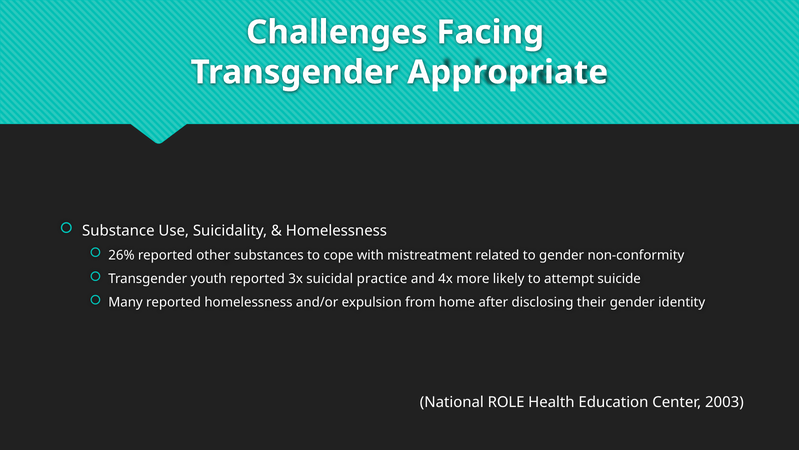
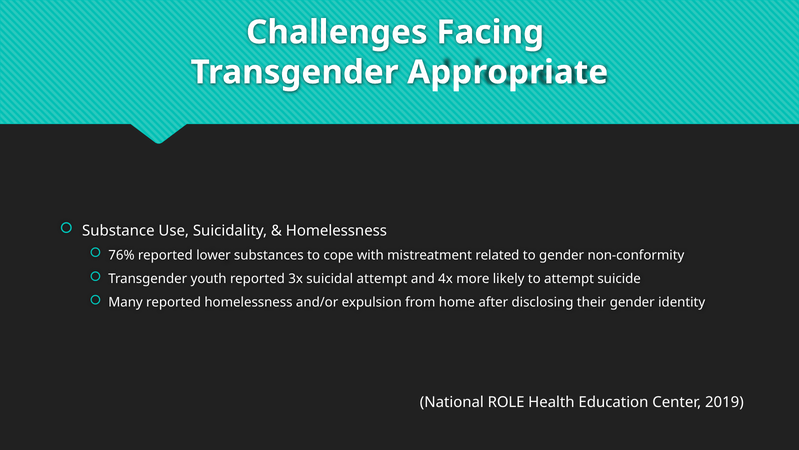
26%: 26% -> 76% (121, 255)
other: other -> lower (213, 255)
suicidal practice: practice -> attempt (382, 279)
2003: 2003 -> 2019 (724, 402)
